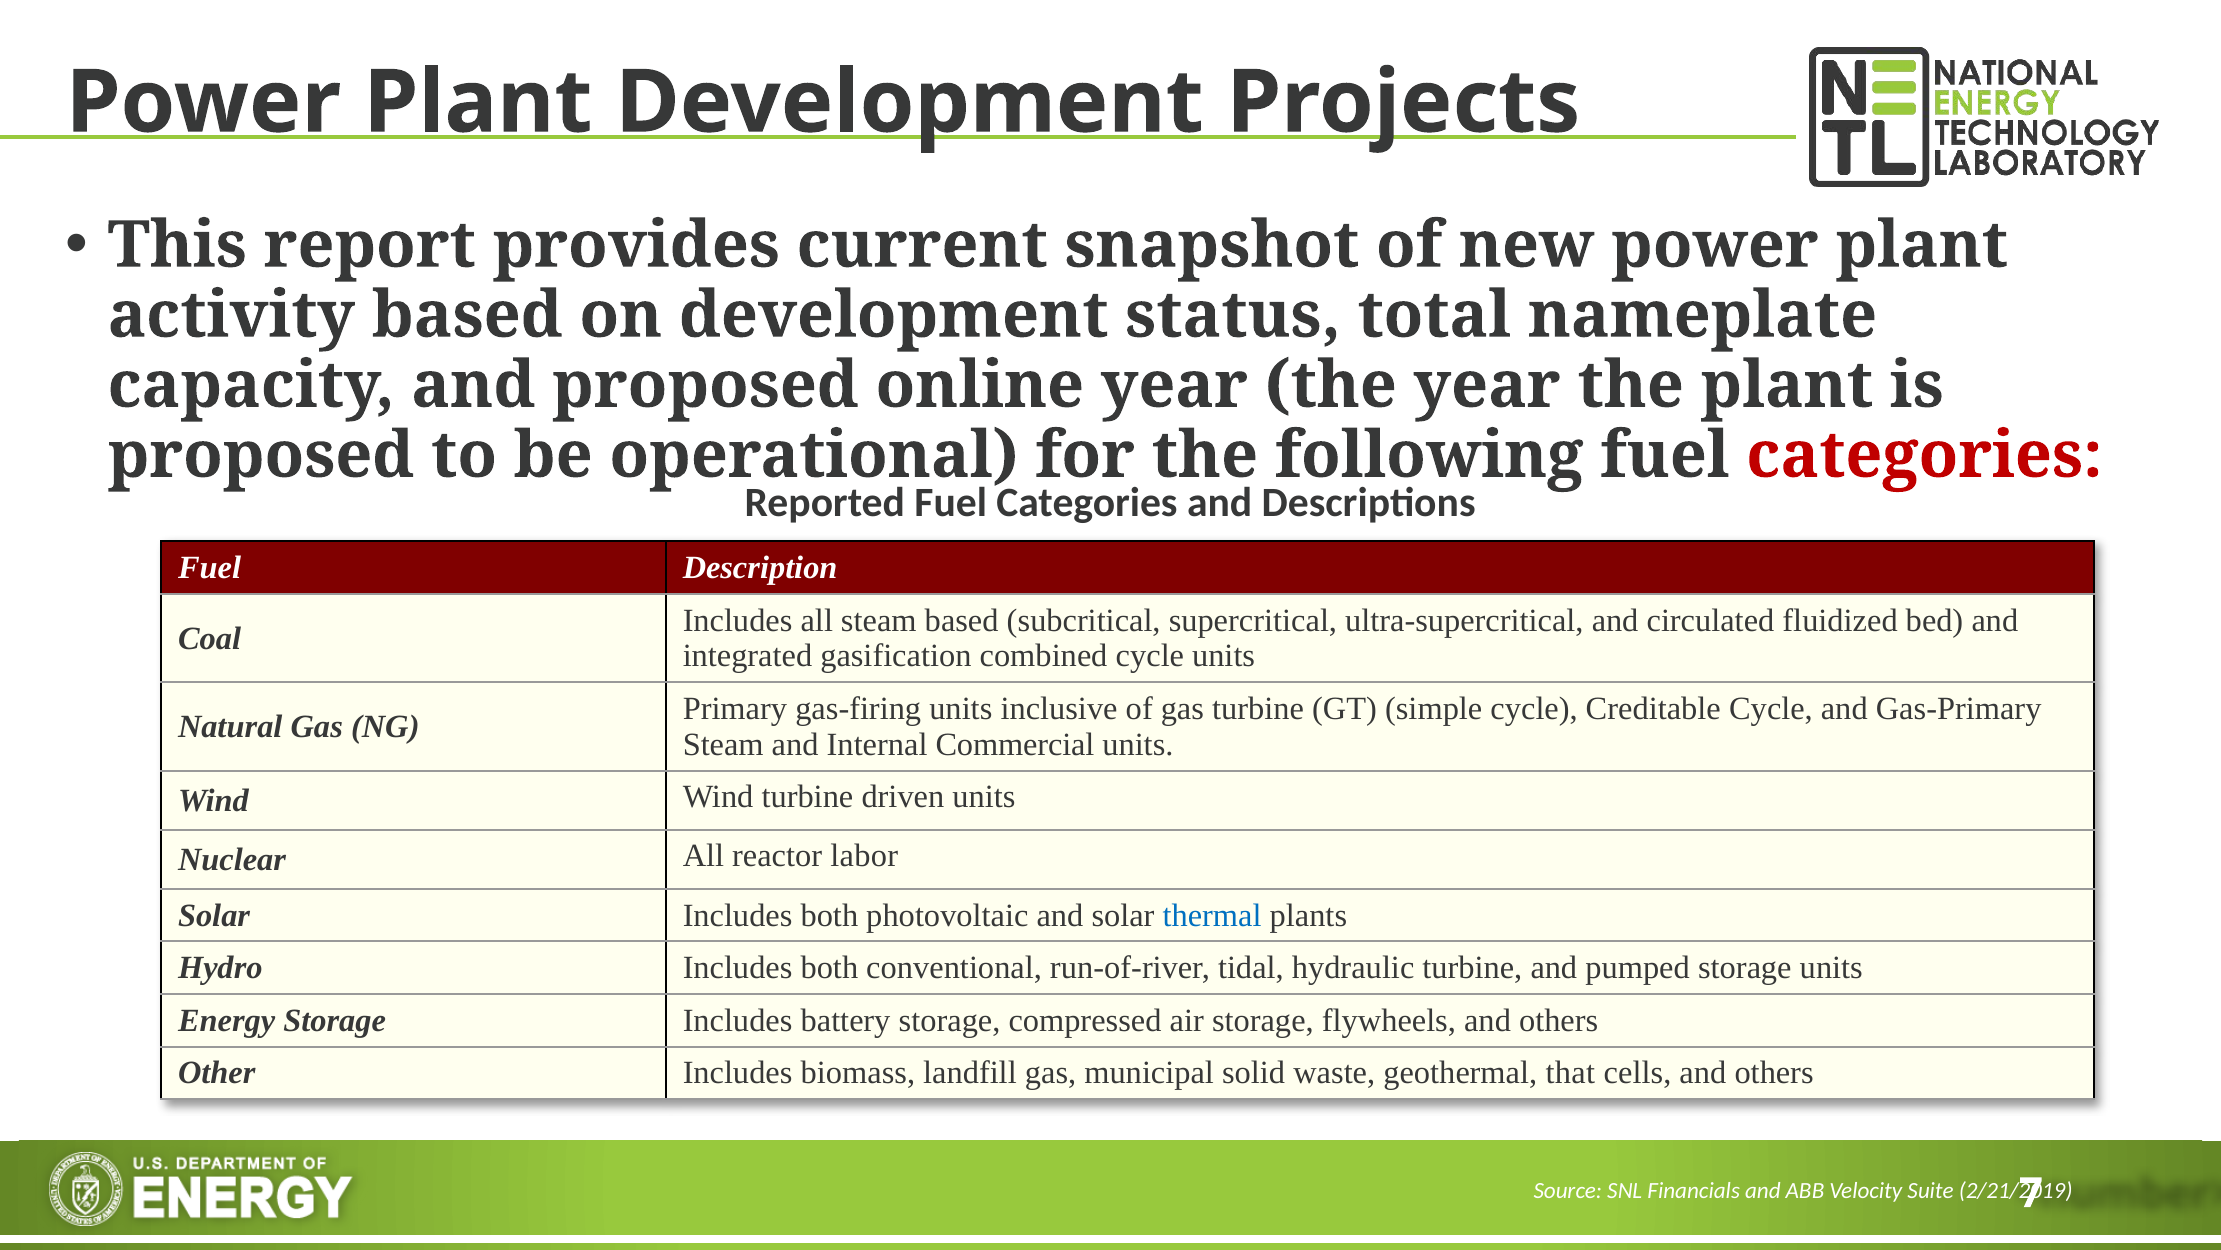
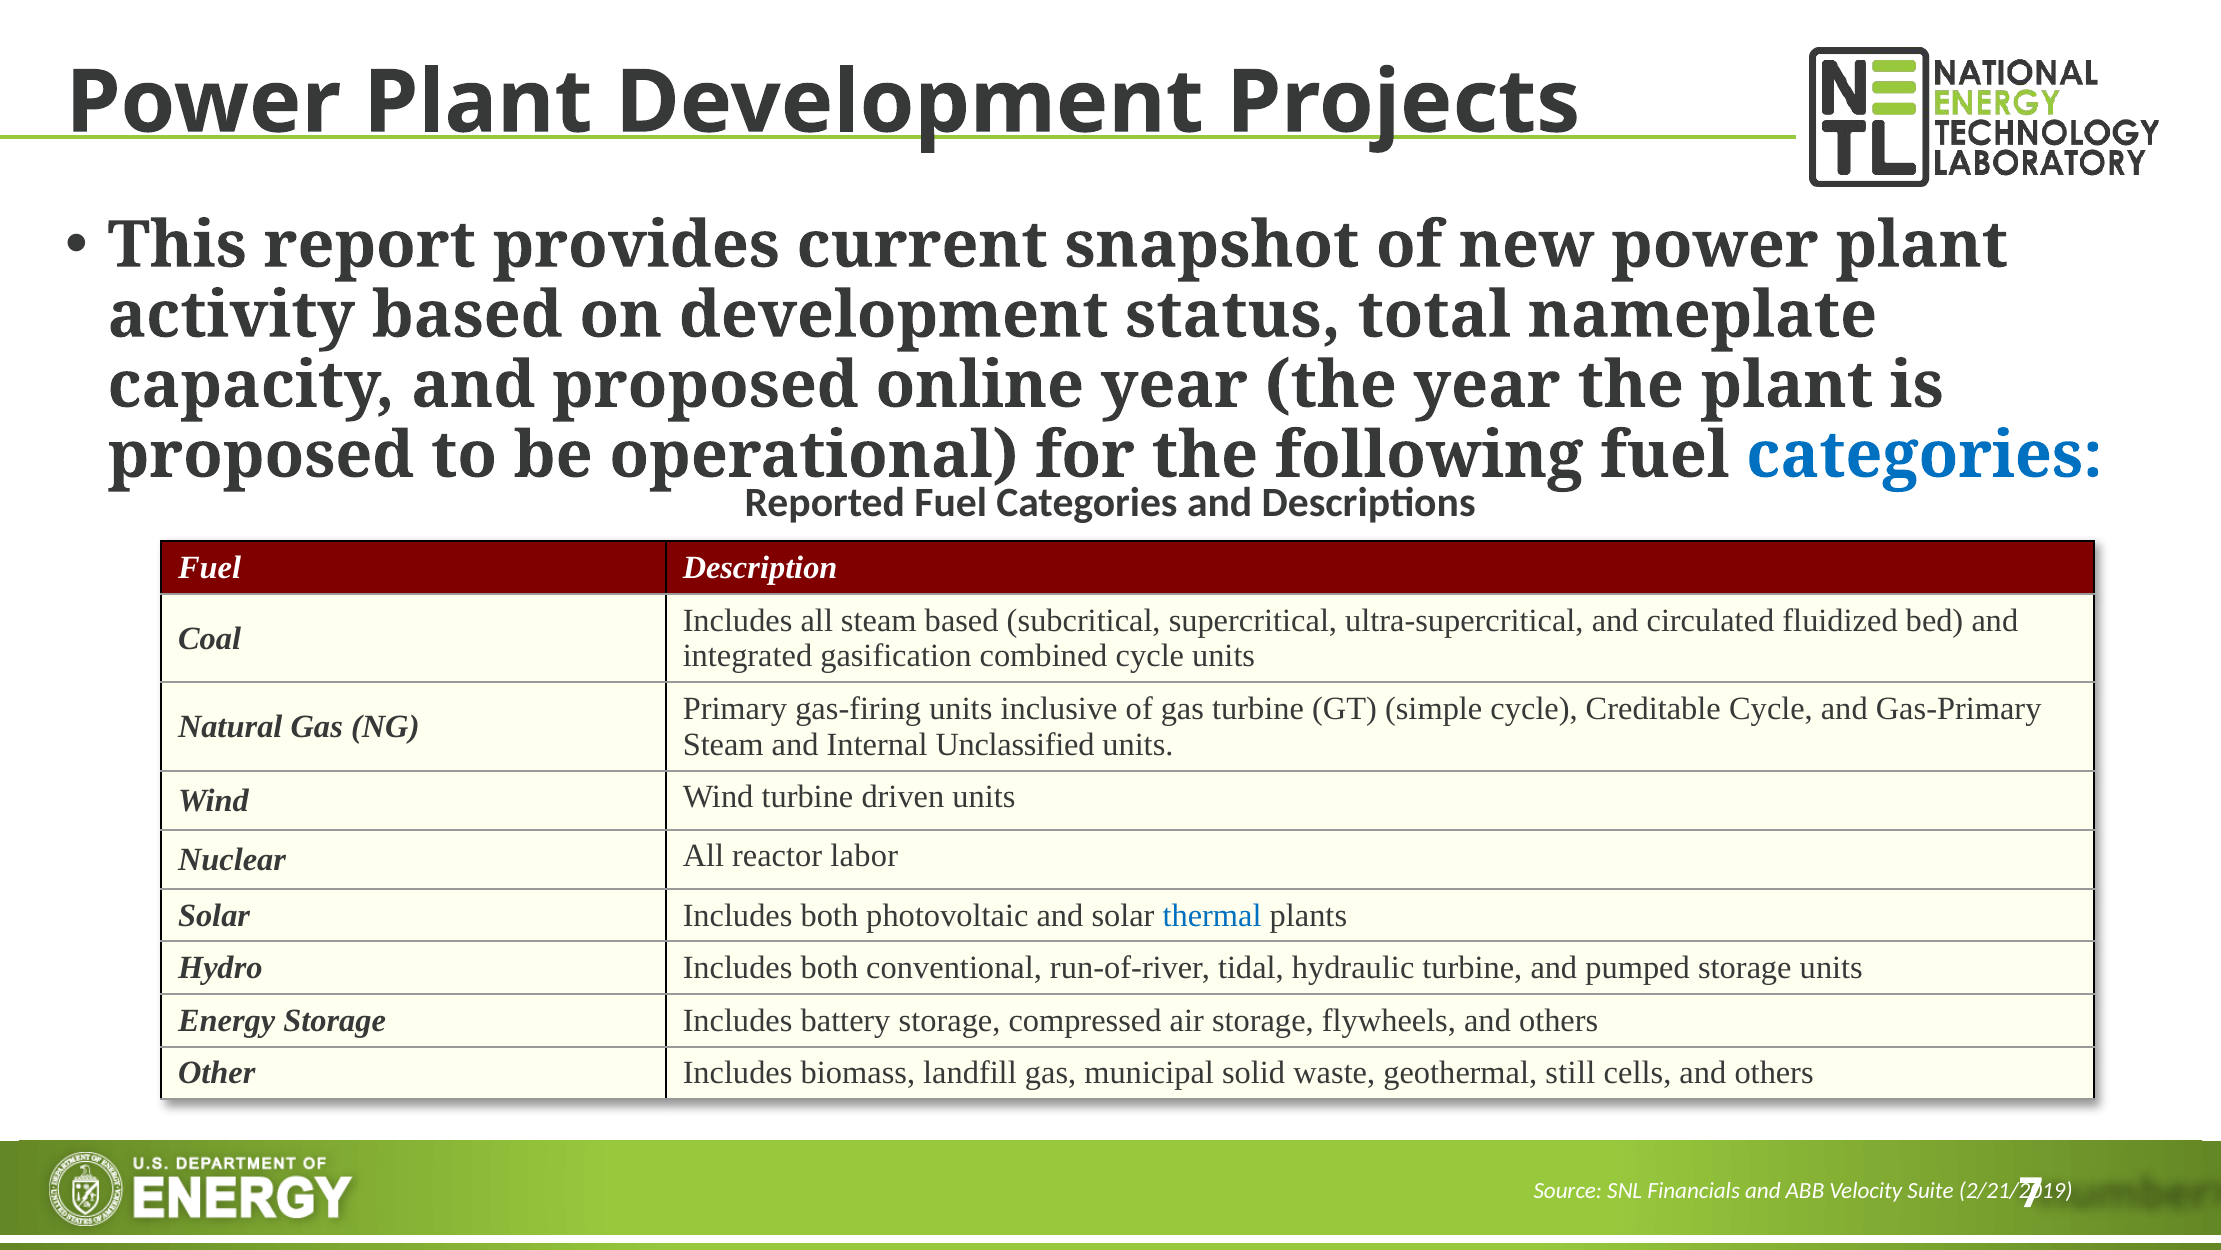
categories colour: red -> blue (1924, 455)
Commercial: Commercial -> Unclassified (1015, 744)
that: that -> still (1570, 1072)
